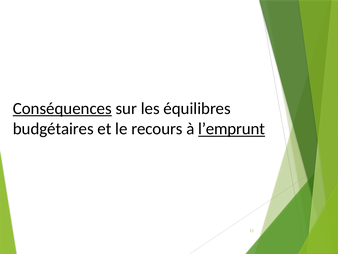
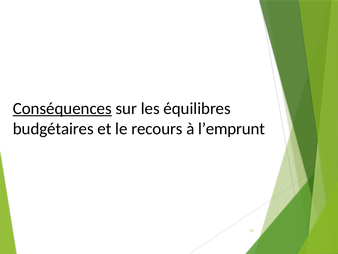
l’emprunt underline: present -> none (232, 129)
